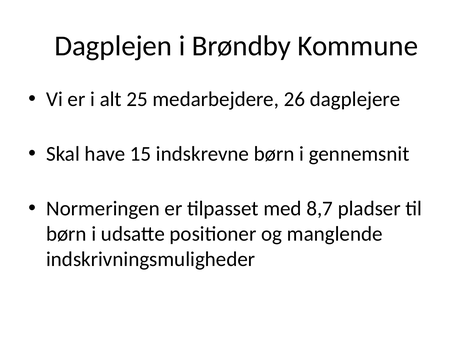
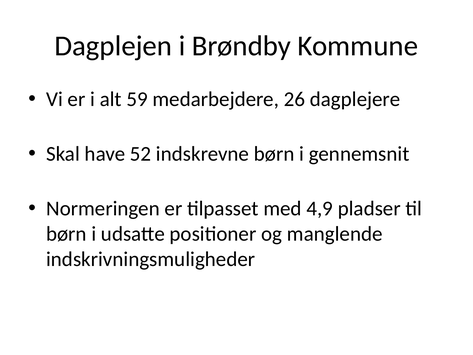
25: 25 -> 59 (137, 99)
15: 15 -> 52 (141, 154)
8,7: 8,7 -> 4,9 (320, 209)
